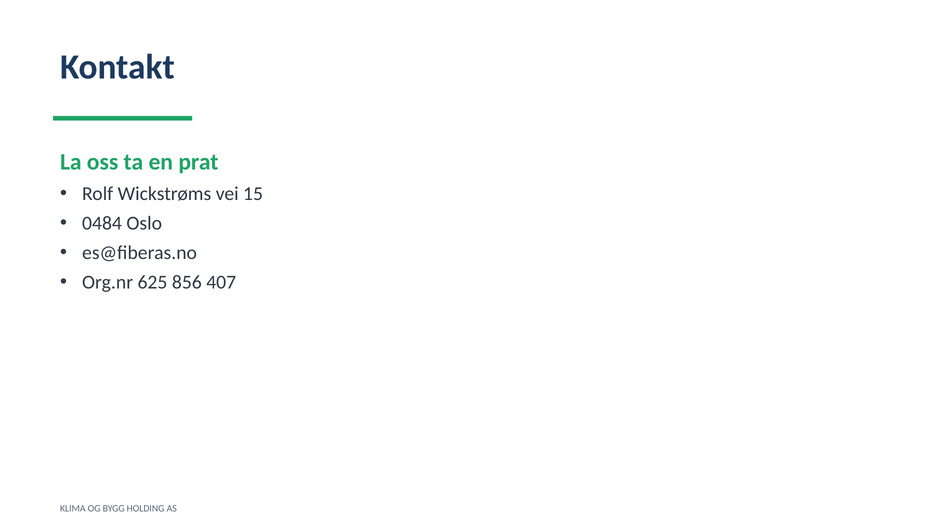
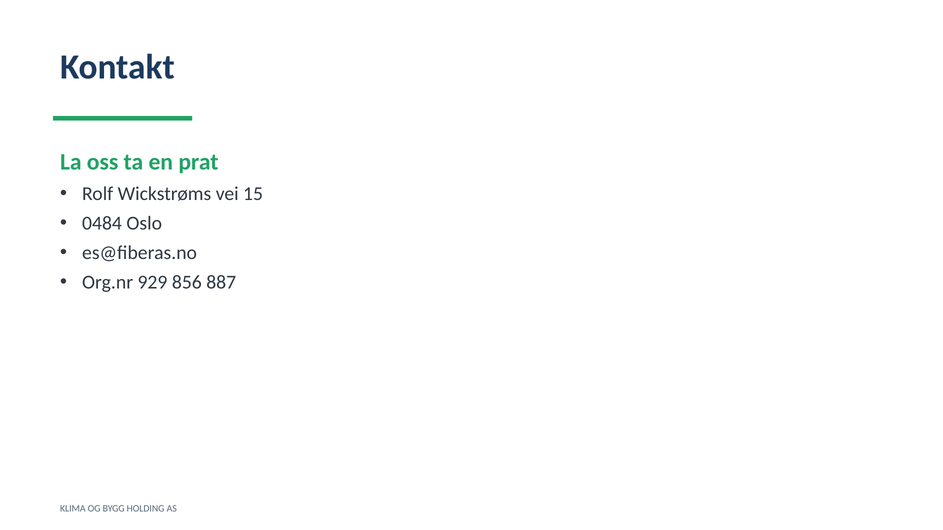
625: 625 -> 929 (152, 282)
407: 407 -> 887 (221, 282)
